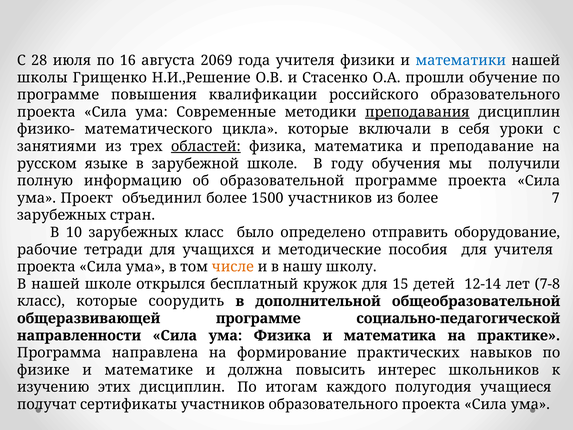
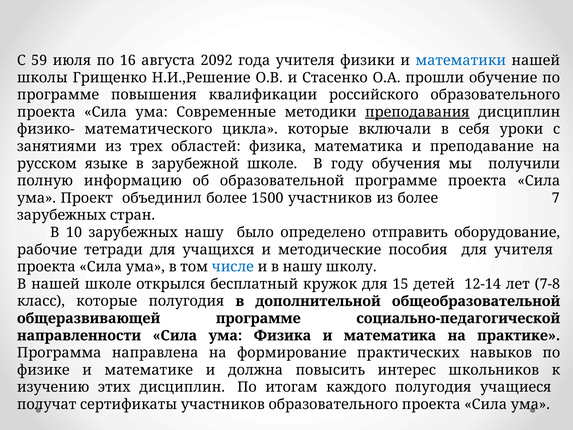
28: 28 -> 59 (39, 60)
2069: 2069 -> 2092 (217, 60)
областей underline: present -> none (206, 146)
зарубежных класс: класс -> нашу (204, 232)
числе colour: orange -> blue (233, 267)
которые соорудить: соорудить -> полугодия (186, 301)
